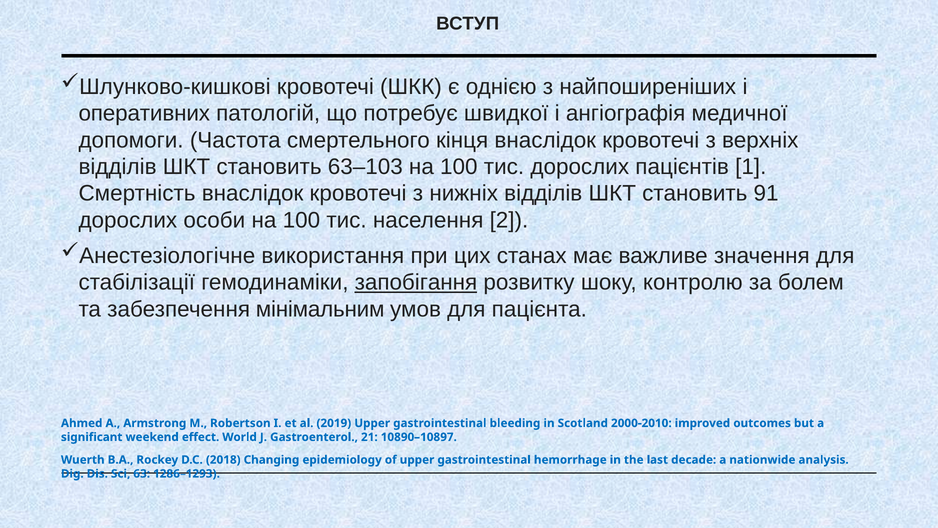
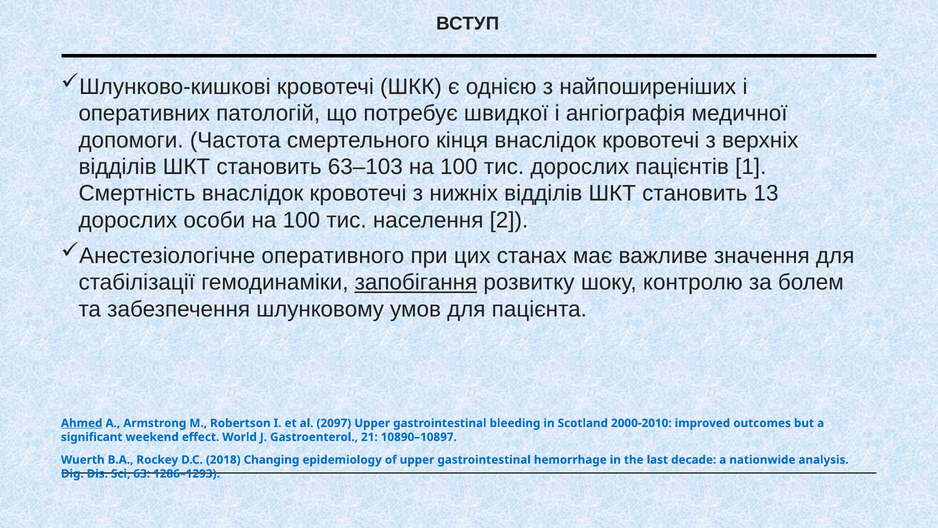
91: 91 -> 13 (766, 193)
використання: використання -> оперативного (333, 256)
мінімальним: мінімальним -> шлунковому (320, 309)
Ahmed underline: none -> present (82, 423)
2019: 2019 -> 2097 (334, 423)
